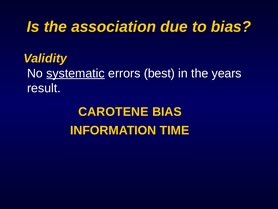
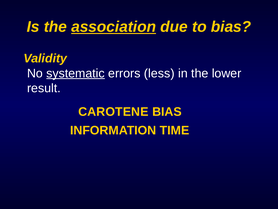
association underline: none -> present (114, 27)
best: best -> less (159, 73)
years: years -> lower (227, 73)
